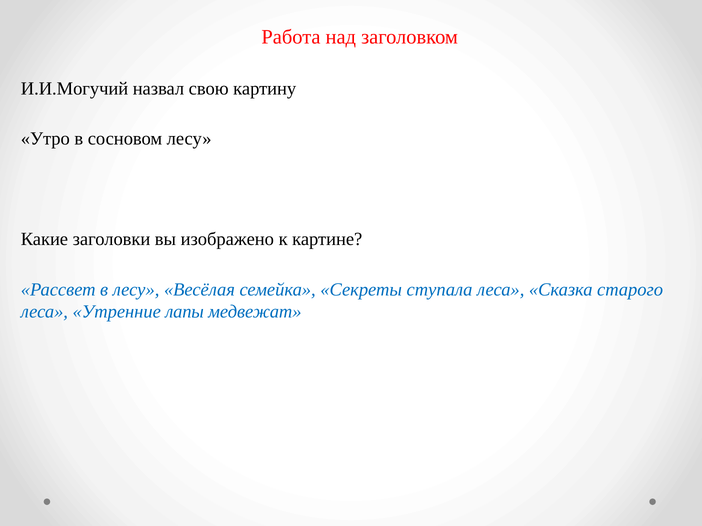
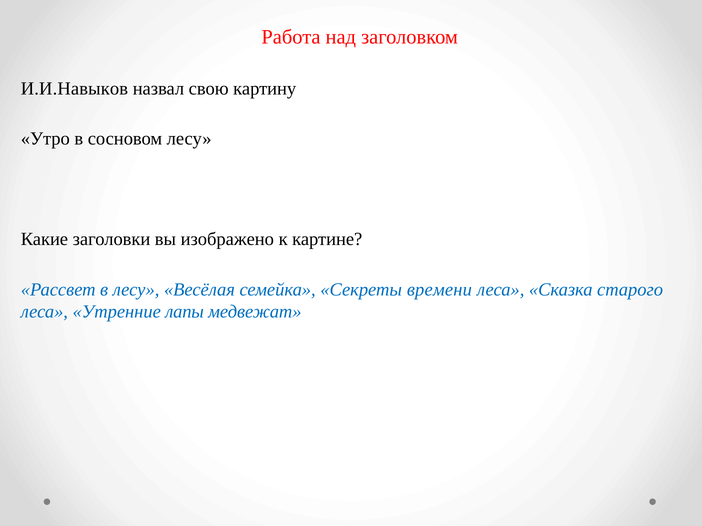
И.И.Могучий: И.И.Могучий -> И.И.Навыков (74, 89)
ступала: ступала -> времени (439, 290)
